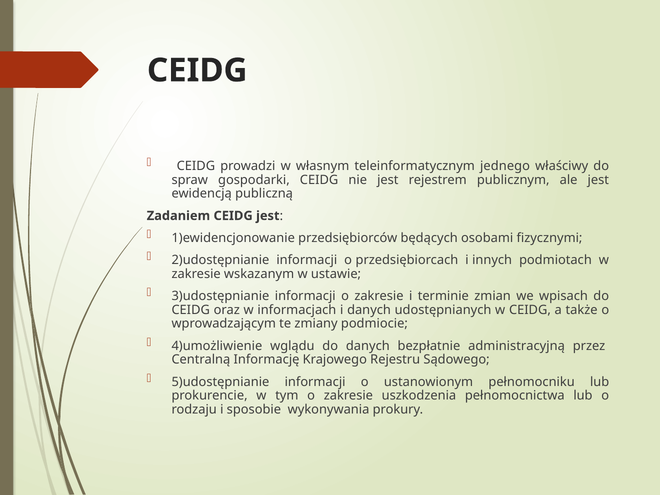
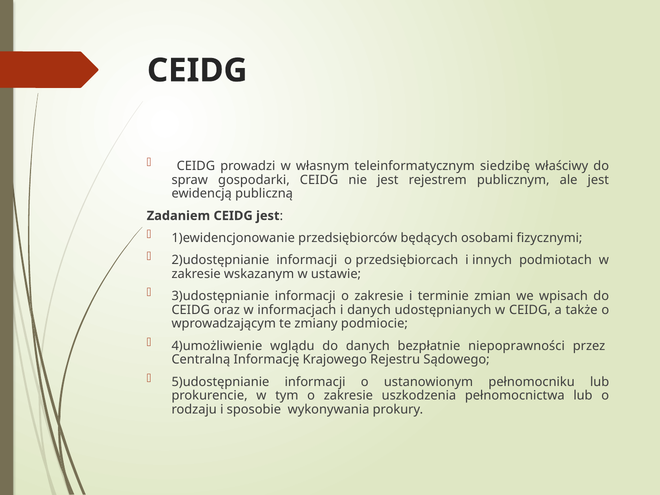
jednego: jednego -> siedzibę (505, 166)
administracyjną: administracyjną -> niepoprawności (517, 346)
